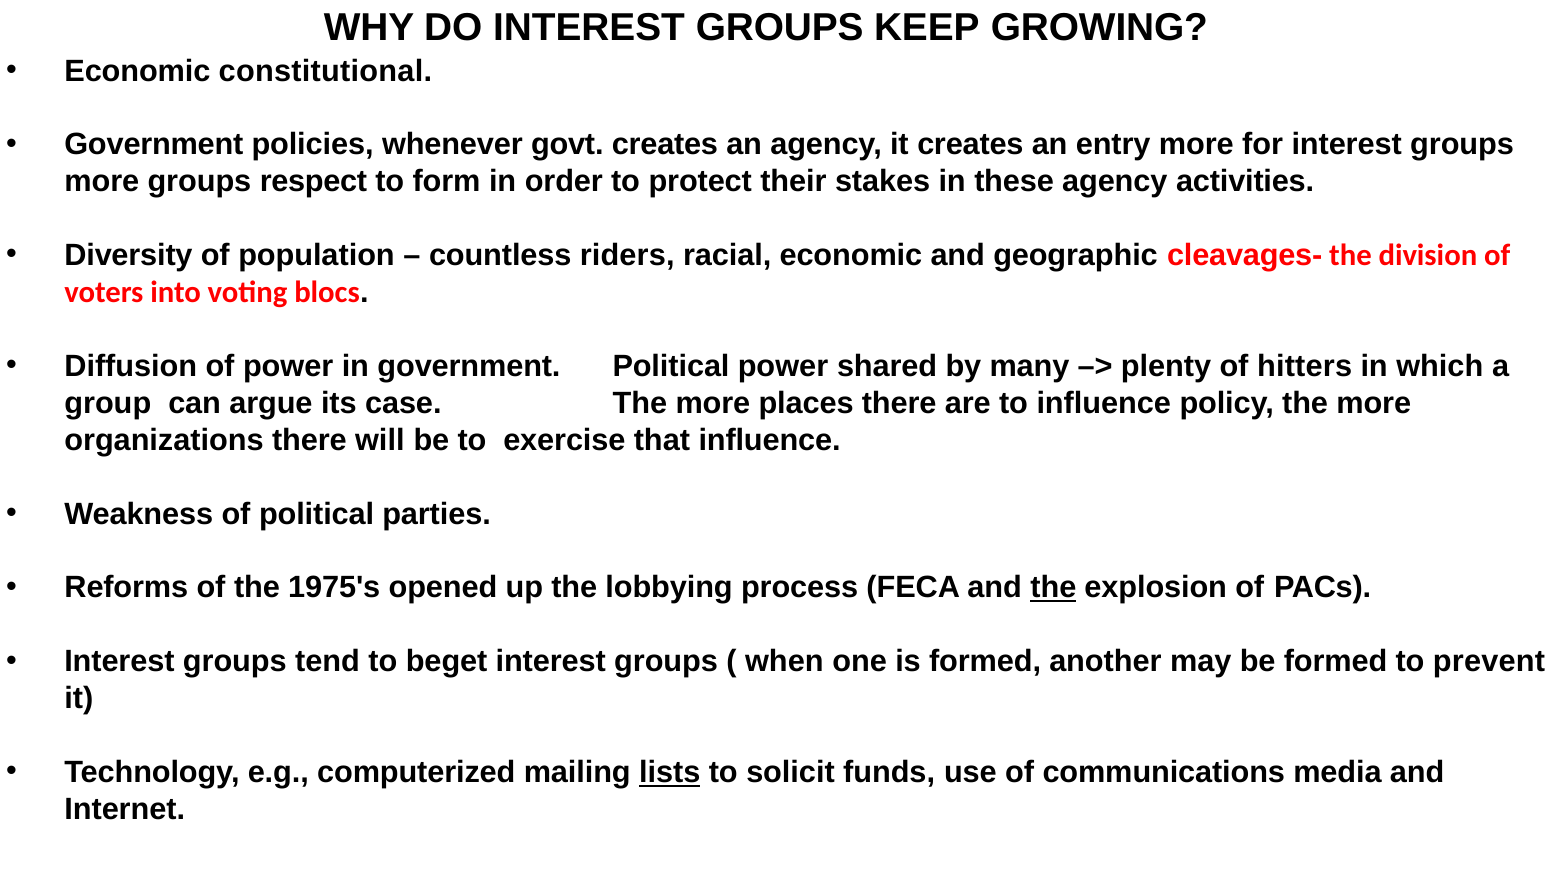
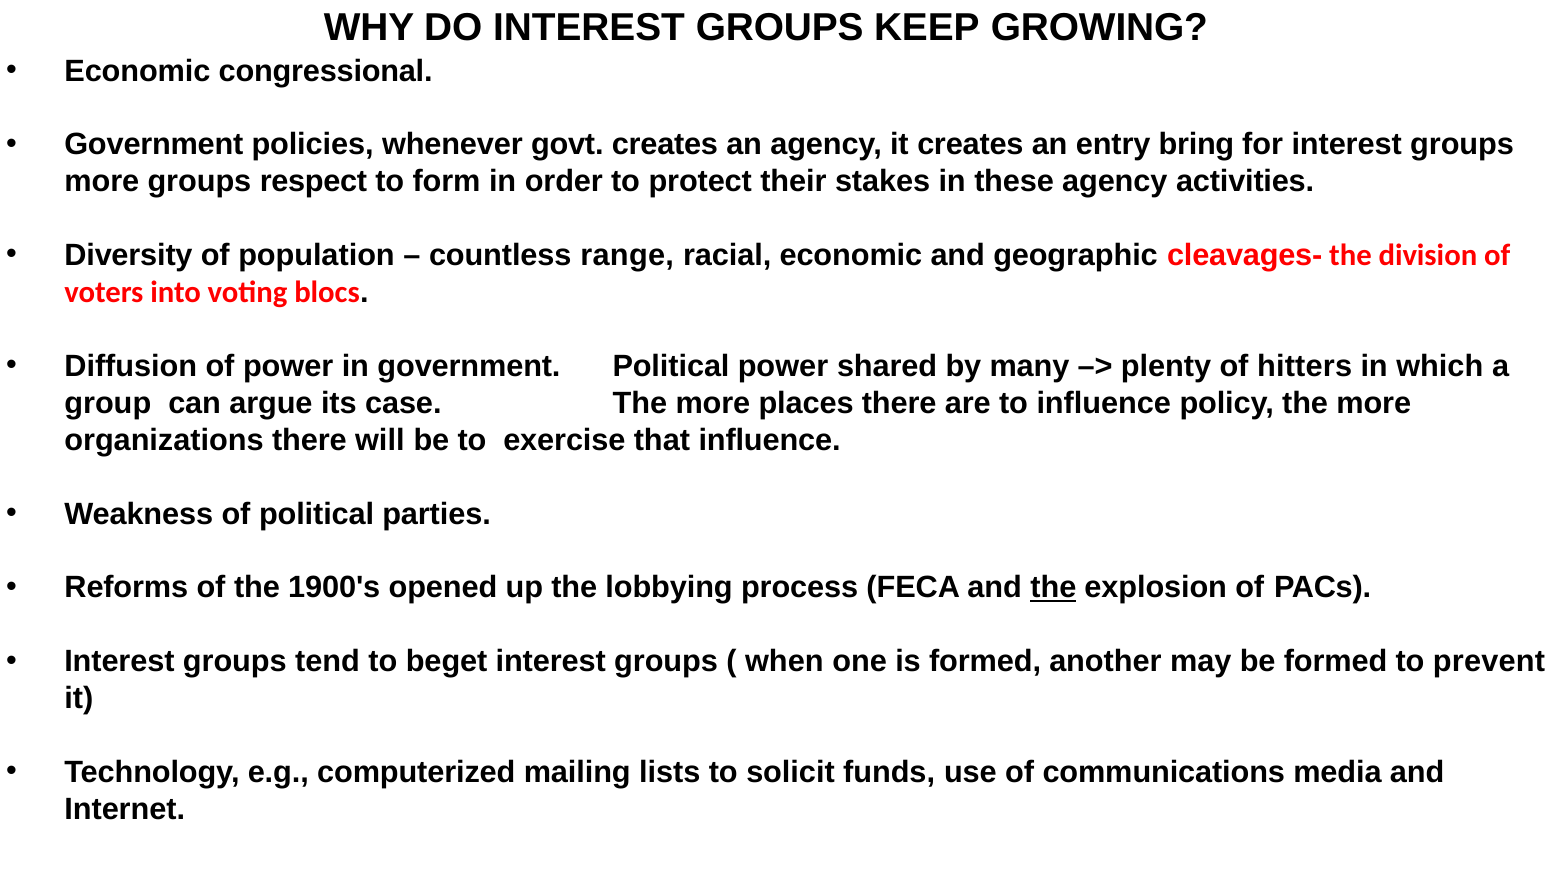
constitutional: constitutional -> congressional (326, 71)
entry more: more -> bring (1196, 145)
riders: riders -> range (627, 255)
1975's: 1975's -> 1900's (334, 588)
lists underline: present -> none (670, 772)
